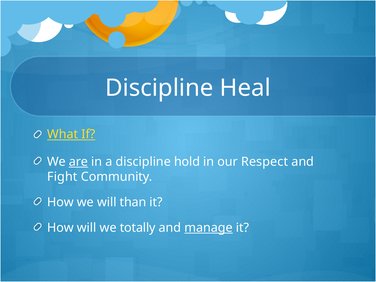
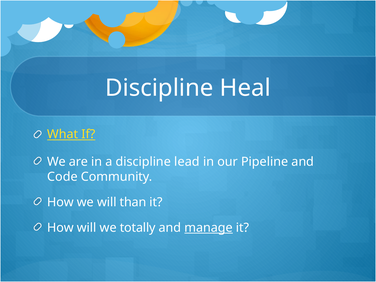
are underline: present -> none (78, 162)
hold: hold -> lead (187, 162)
Respect: Respect -> Pipeline (265, 162)
Fight: Fight -> Code (62, 177)
